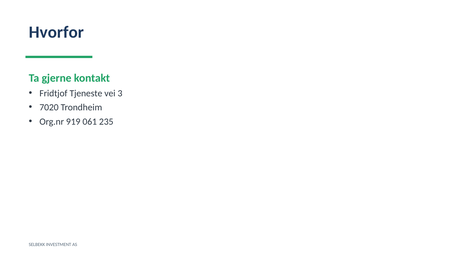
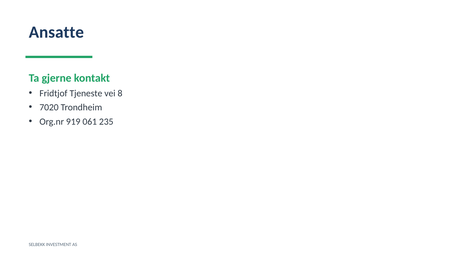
Hvorfor: Hvorfor -> Ansatte (56, 32)
3: 3 -> 8 (120, 93)
